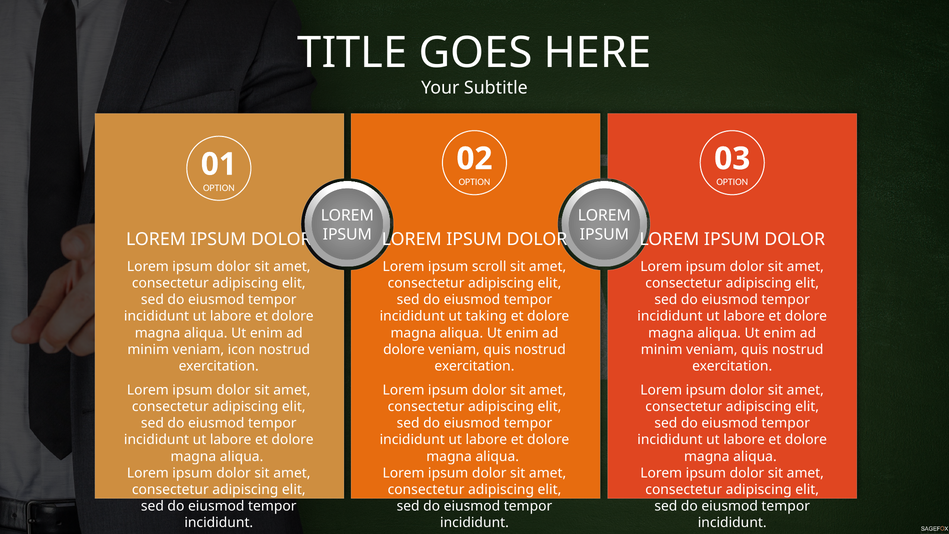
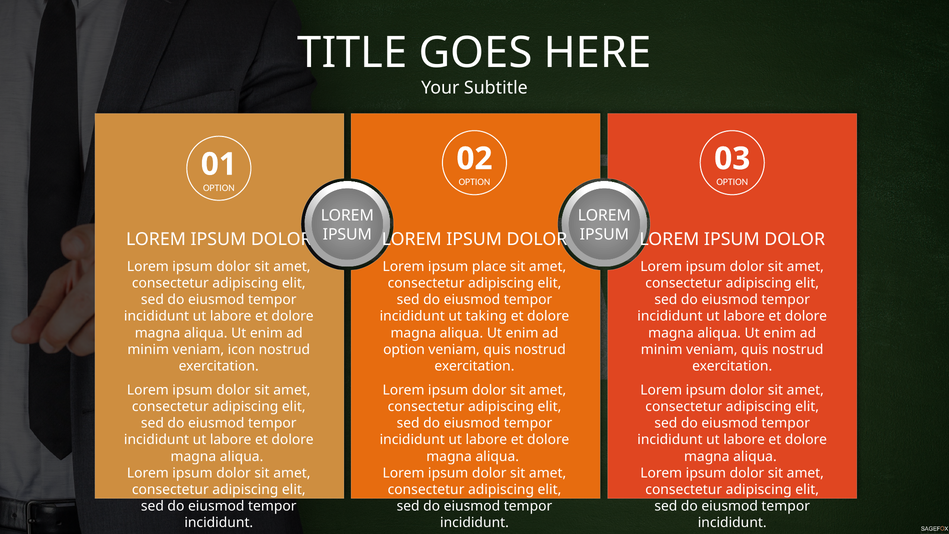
scroll: scroll -> place (489, 266)
dolore: dolore -> option (404, 349)
